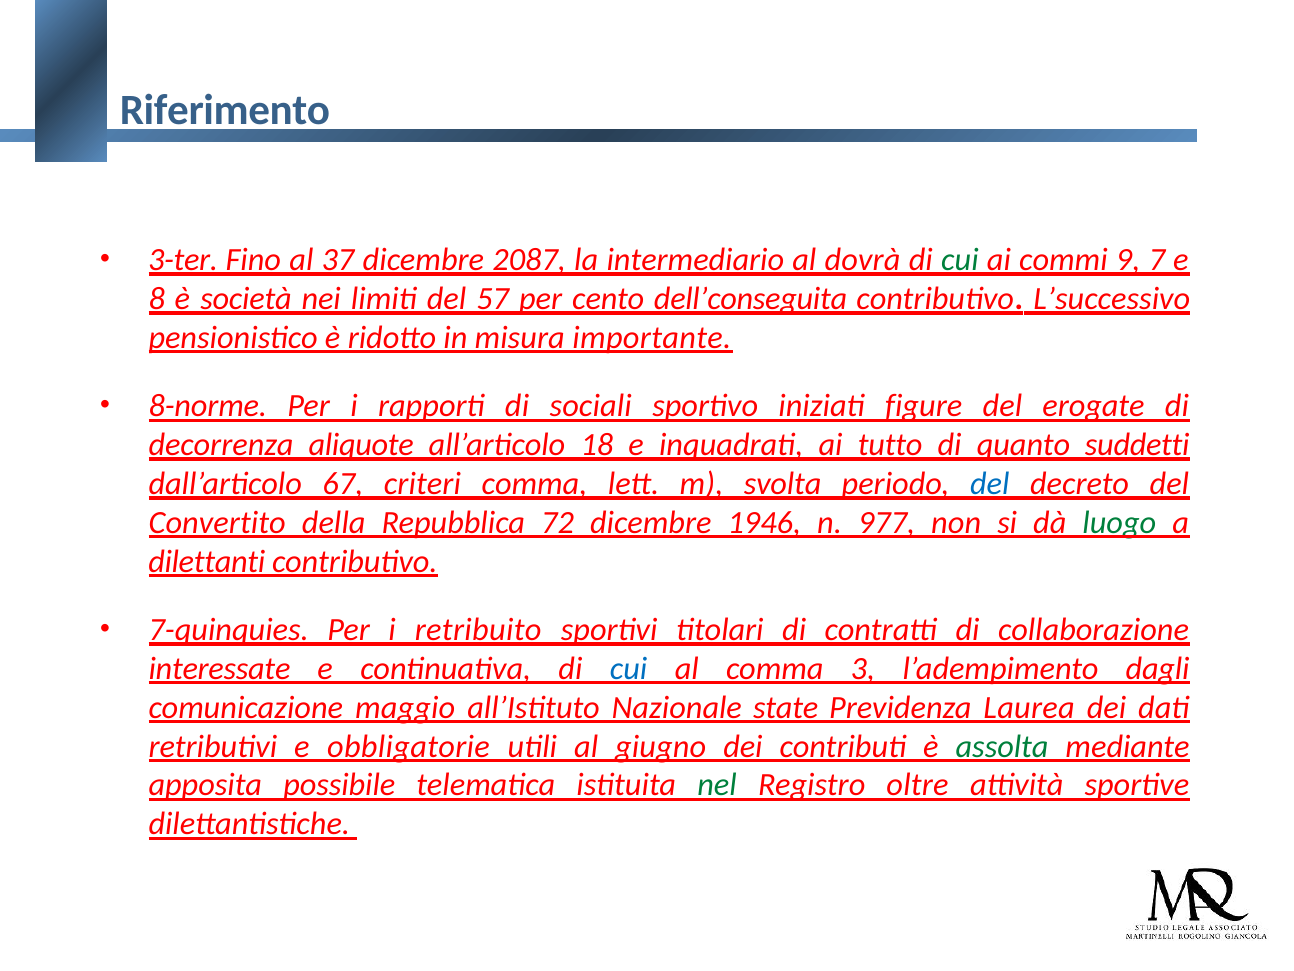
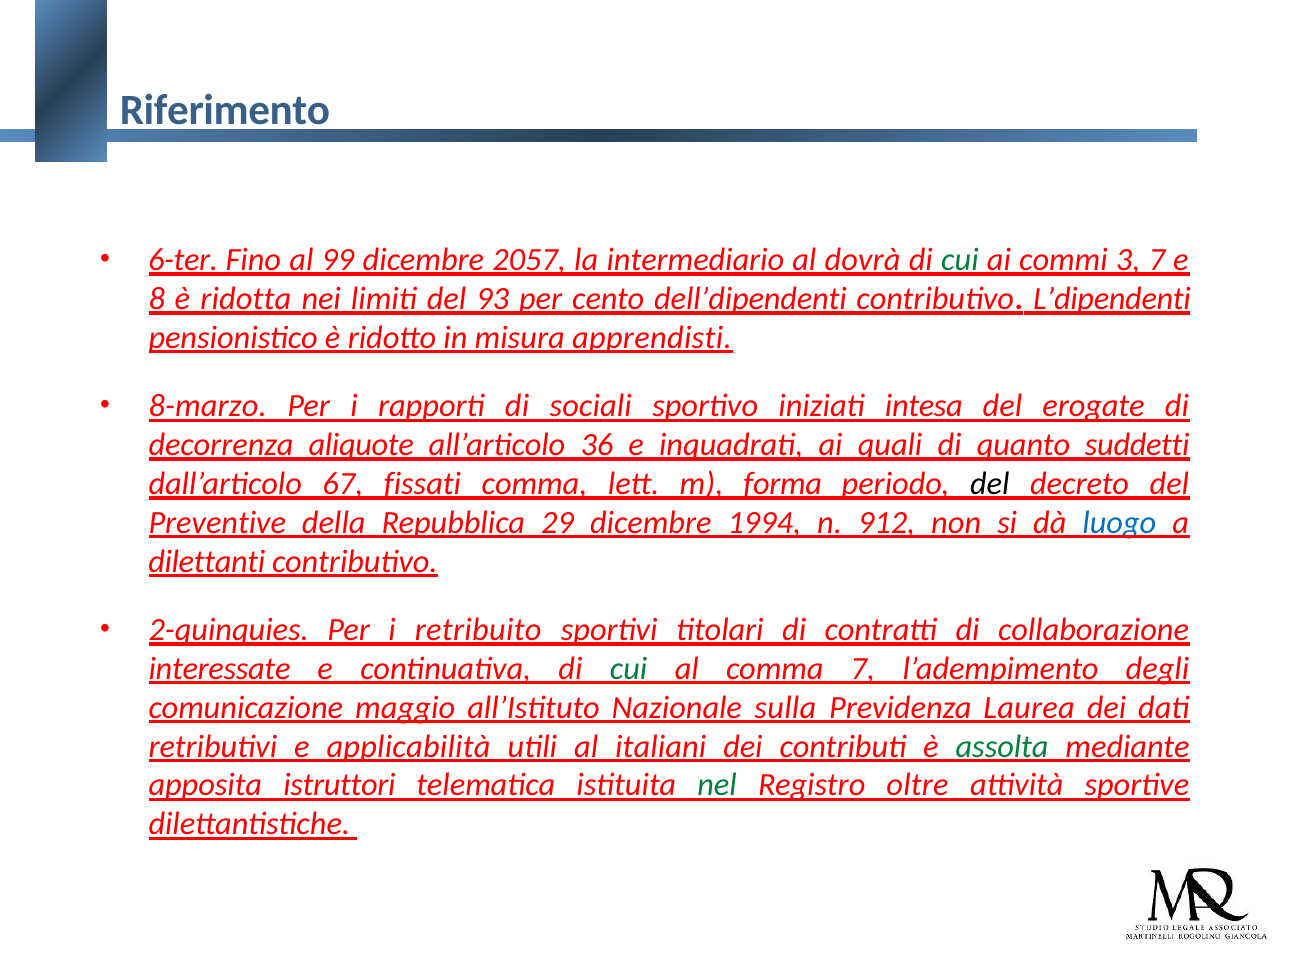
3-ter: 3-ter -> 6-ter (183, 260)
37: 37 -> 99 (338, 260)
2087: 2087 -> 2057 (529, 260)
9: 9 -> 3 (1128, 260)
società: società -> ridotta (246, 299)
57: 57 -> 93 (493, 299)
dell’conseguita: dell’conseguita -> dell’dipendenti (750, 299)
L’successivo: L’successivo -> L’dipendenti (1112, 299)
importante: importante -> apprendisti (652, 337)
8-norme: 8-norme -> 8-marzo (208, 406)
figure: figure -> intesa (924, 406)
18: 18 -> 36 (597, 445)
tutto: tutto -> quali (890, 445)
criteri: criteri -> fissati (423, 484)
svolta: svolta -> forma (783, 484)
del colour: blue -> black (990, 484)
Convertito: Convertito -> Preventive (217, 522)
72: 72 -> 29 (558, 522)
1946: 1946 -> 1994 (764, 522)
977: 977 -> 912 (887, 522)
luogo colour: green -> blue (1119, 522)
7-quinquies: 7-quinquies -> 2-quinquies (229, 630)
cui colour: blue -> green (629, 668)
comma 3: 3 -> 7 (863, 668)
dagli: dagli -> degli (1157, 668)
state: state -> sulla (785, 707)
obbligatorie: obbligatorie -> applicabilità (409, 746)
giugno: giugno -> italiani (661, 746)
possibile: possibile -> istruttori (339, 785)
